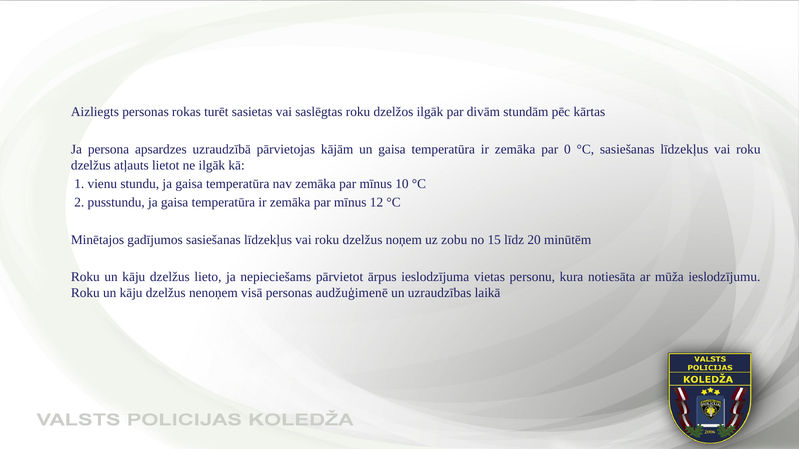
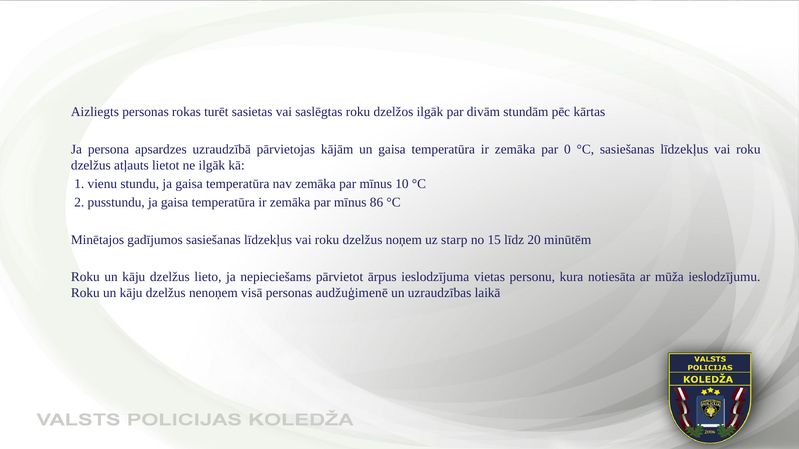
12: 12 -> 86 (377, 203)
zobu: zobu -> starp (454, 240)
